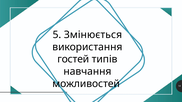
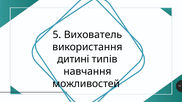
Змінюється: Змінюється -> Вихователь (93, 35)
гостей: гостей -> дитині (73, 59)
